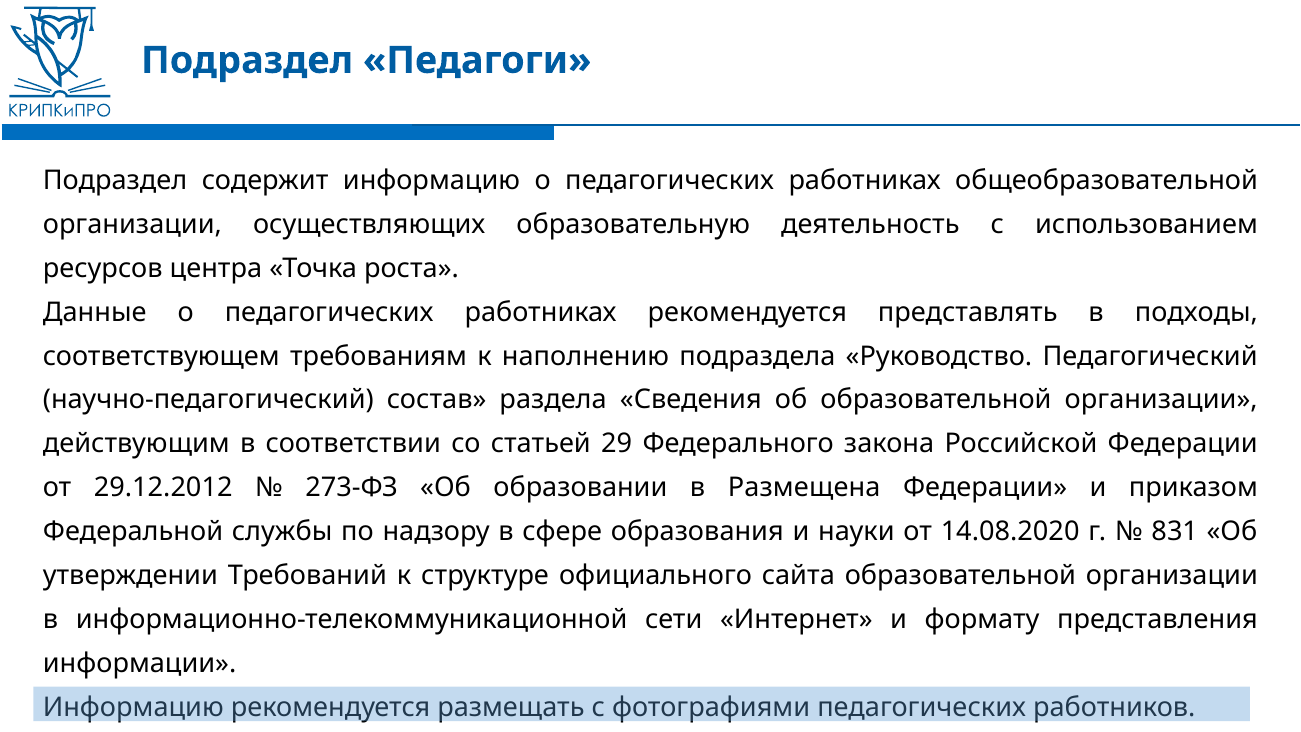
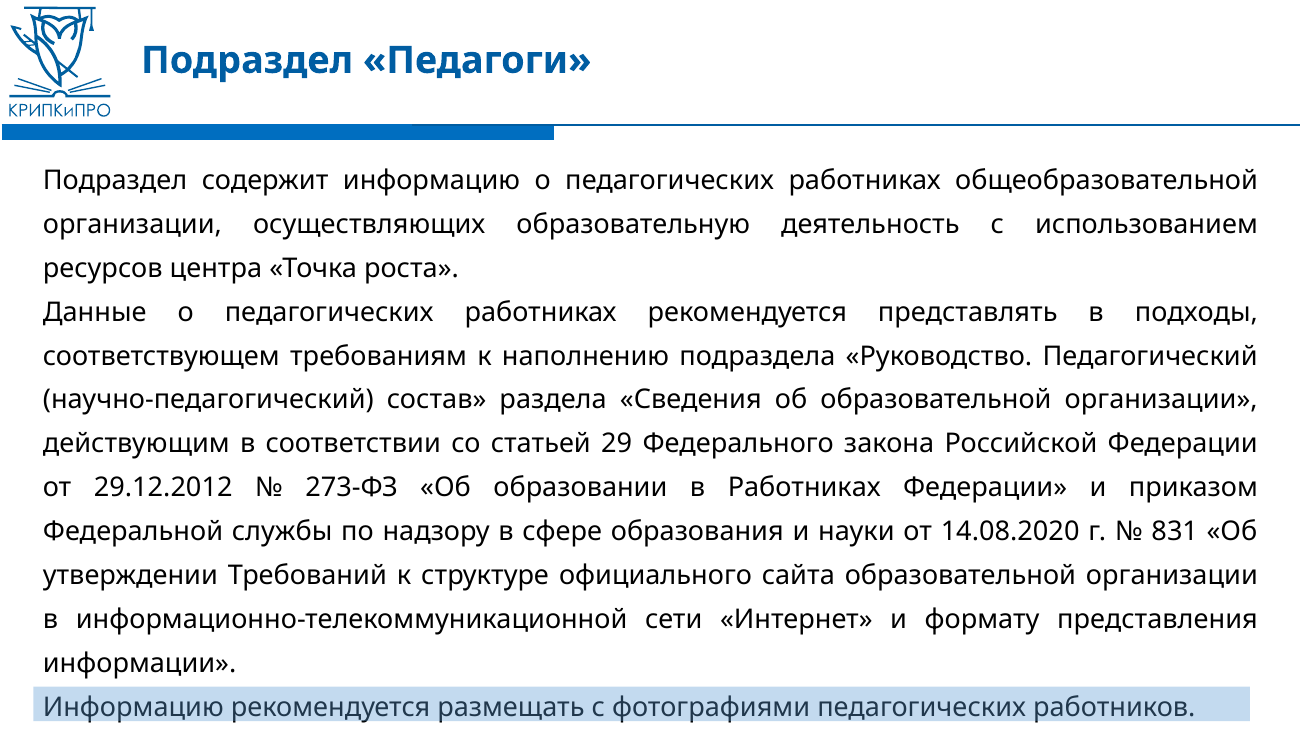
в Размещена: Размещена -> Работниках (804, 488)
